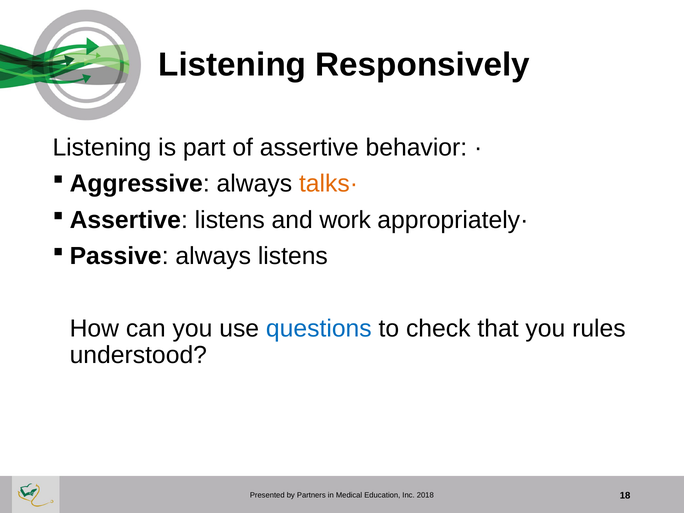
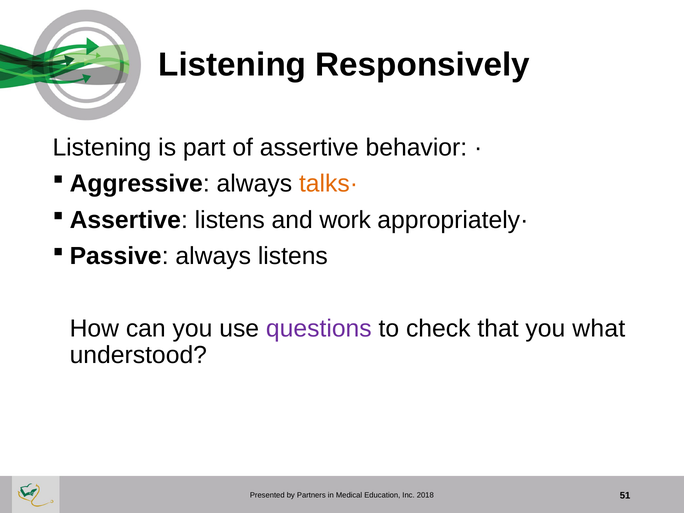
questions colour: blue -> purple (319, 328)
rules: rules -> what (599, 328)
18: 18 -> 51 (625, 496)
